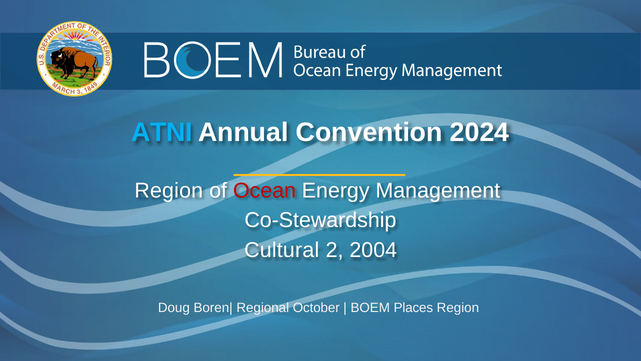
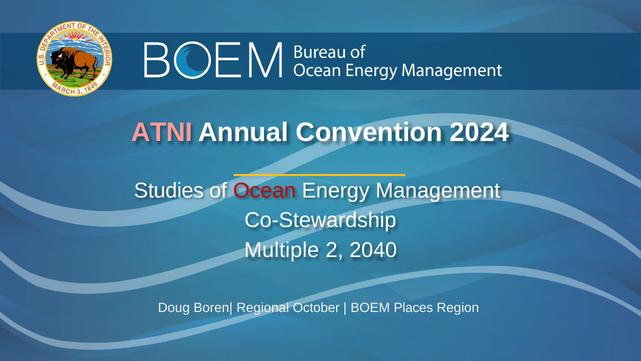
ATNI colour: light blue -> pink (162, 132)
Region: Region -> Studies (169, 190)
Cultural: Cultural -> Multiple (282, 250)
2004: 2004 -> 2040 (373, 250)
